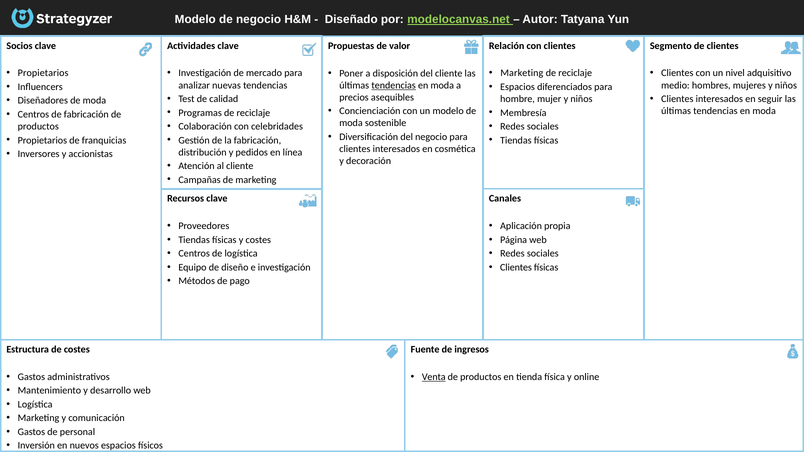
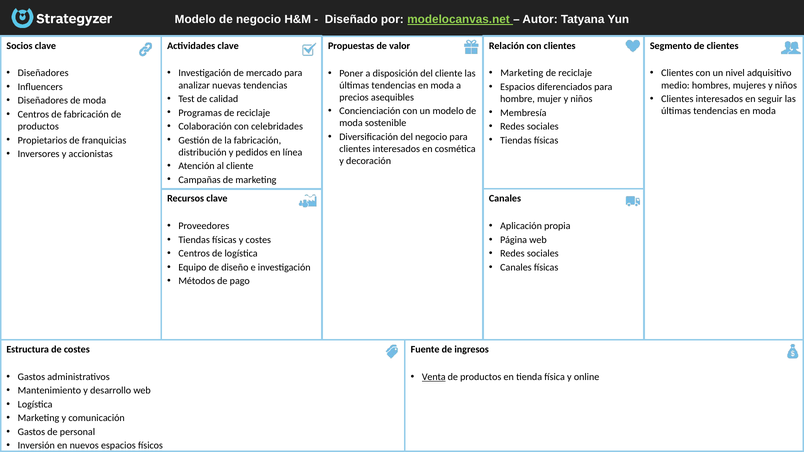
Propietarios: Propietarios -> Diseñadores (43, 73)
tendencias underline: present -> none (394, 85)
Clientes: Clientes -> Canales (516, 267)
